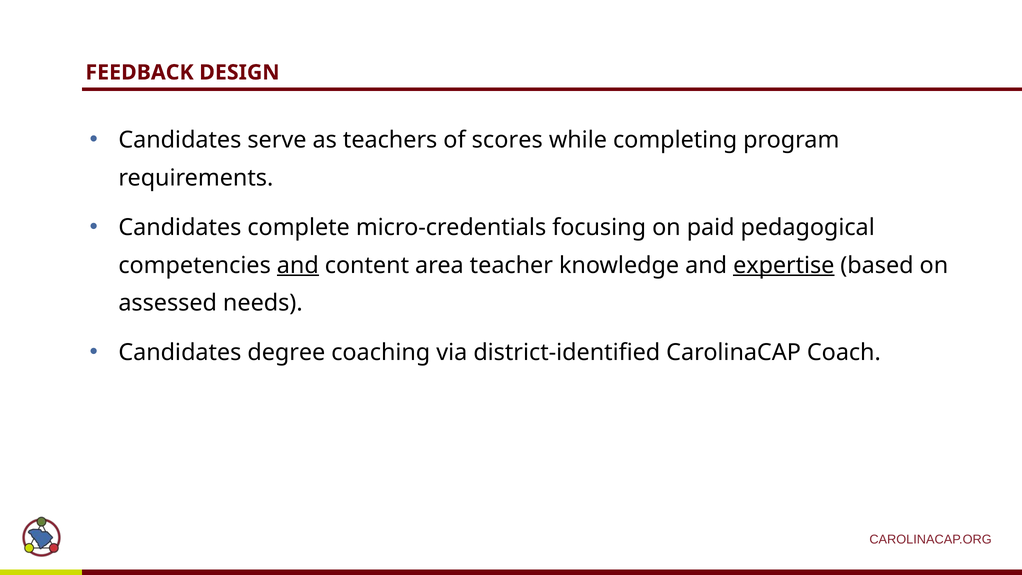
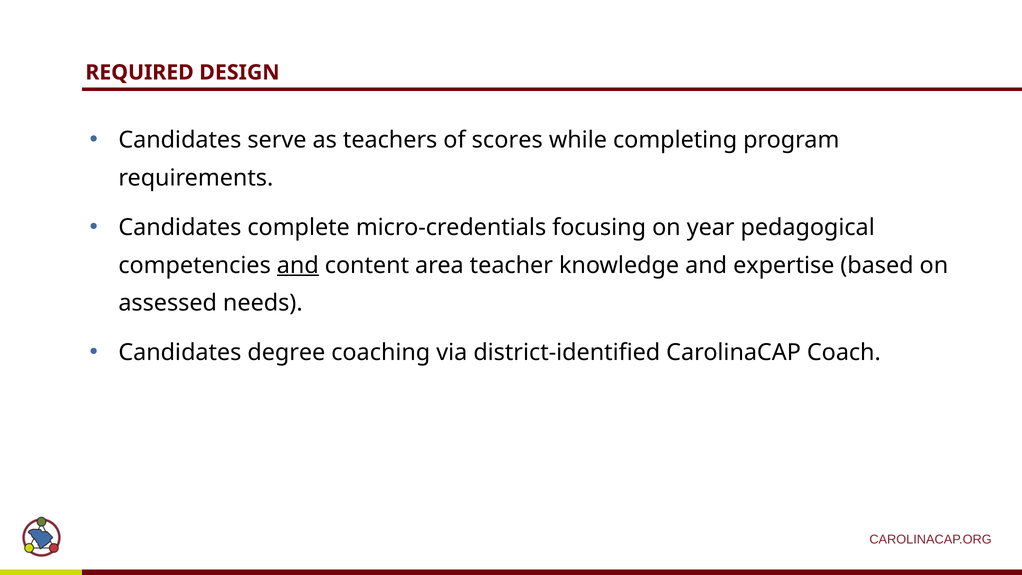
FEEDBACK: FEEDBACK -> REQUIRED (140, 72)
paid: paid -> year (711, 227)
expertise underline: present -> none (784, 265)
